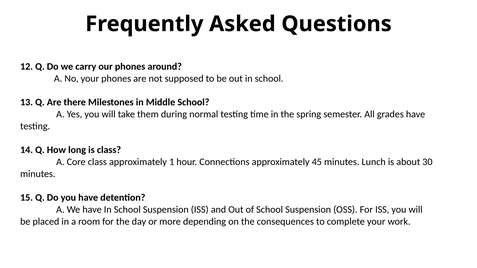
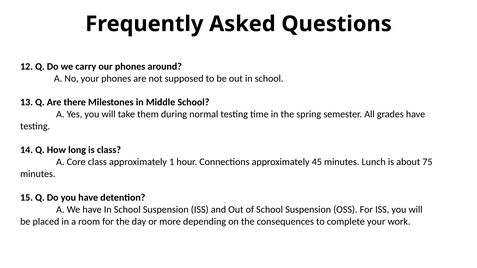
30: 30 -> 75 (427, 162)
